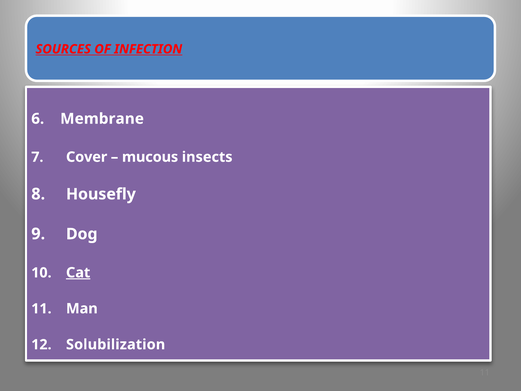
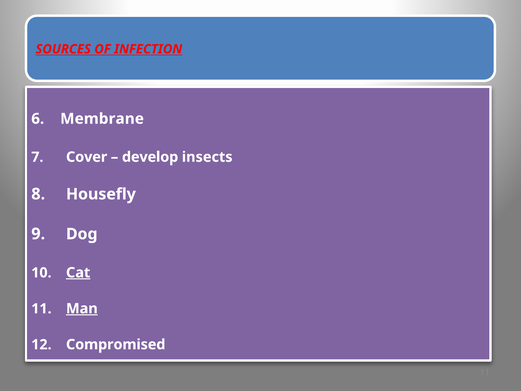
mucous: mucous -> develop (150, 157)
Man underline: none -> present (82, 308)
Solubilization: Solubilization -> Compromised (116, 344)
